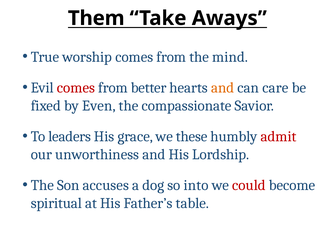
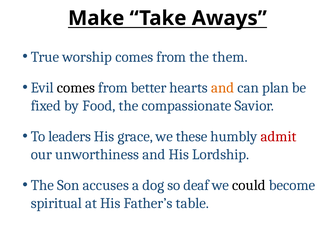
Them: Them -> Make (96, 18)
mind: mind -> them (230, 57)
comes colour: red -> black (76, 88)
care: care -> plan (275, 88)
Even: Even -> Food (99, 106)
into: into -> deaf (196, 185)
could colour: red -> black (249, 185)
